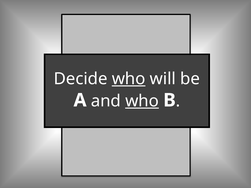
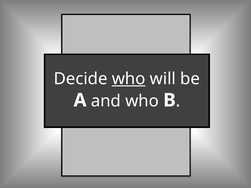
who underline: present -> none (142, 101)
